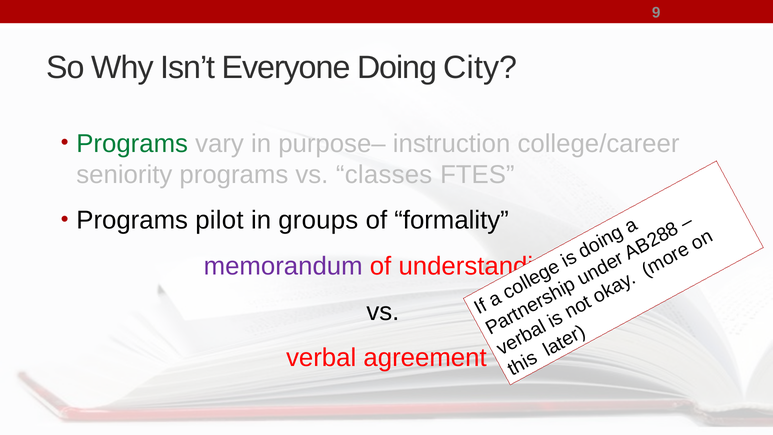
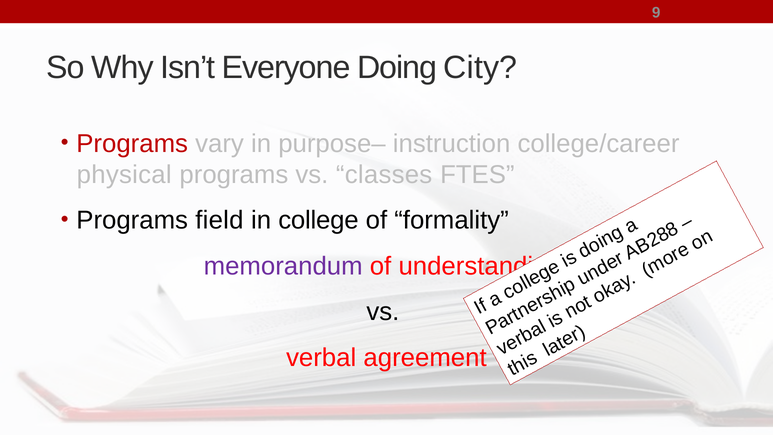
Programs colour: green -> red (132, 143)
seniority: seniority -> physical (124, 174)
pilot: pilot -> field (219, 220)
groups: groups -> college (318, 220)
